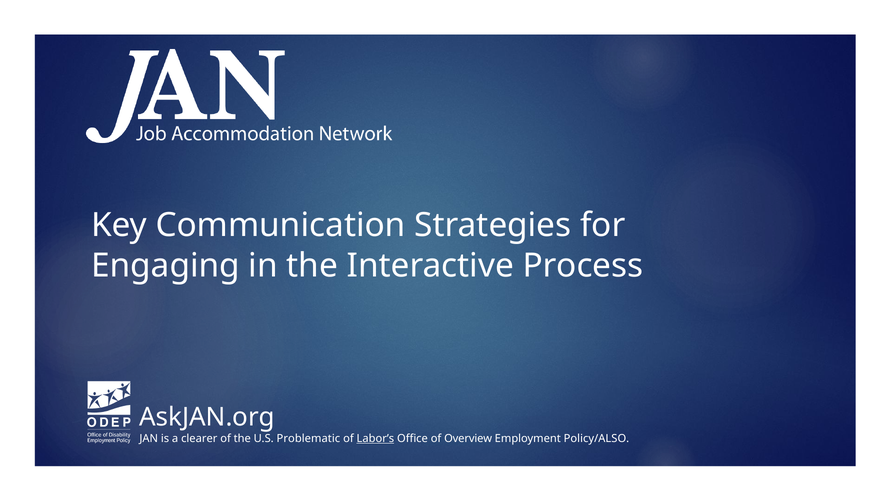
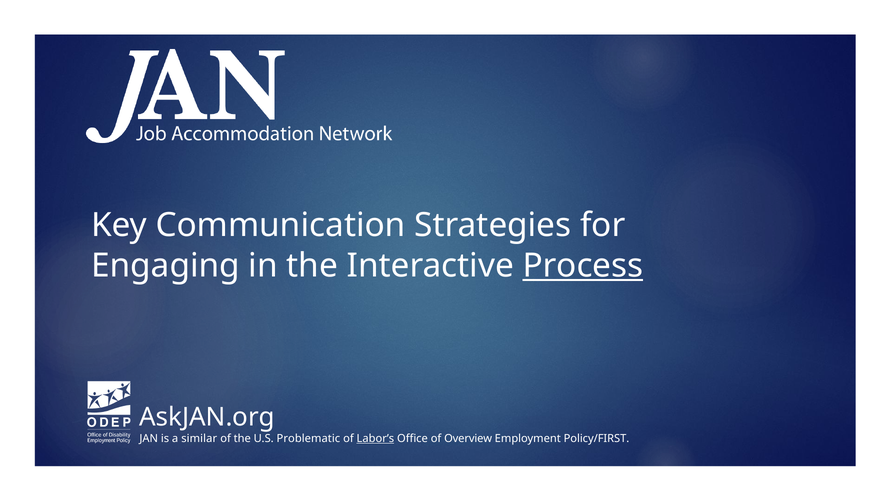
Process underline: none -> present (583, 266)
clearer: clearer -> similar (199, 439)
Policy/ALSO: Policy/ALSO -> Policy/FIRST (596, 439)
